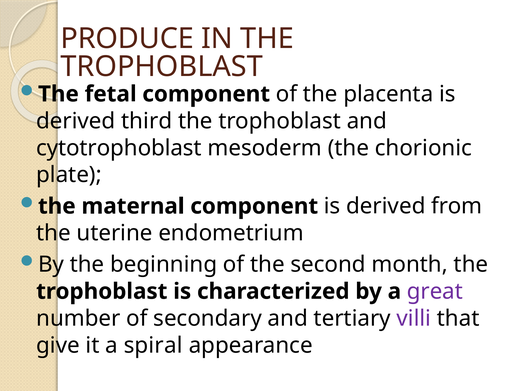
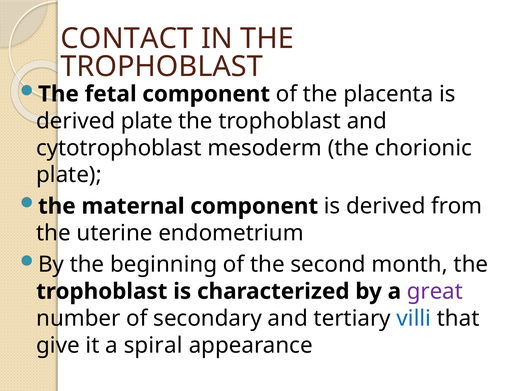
PRODUCE: PRODUCE -> CONTACT (127, 39)
derived third: third -> plate (147, 121)
villi colour: purple -> blue (414, 318)
